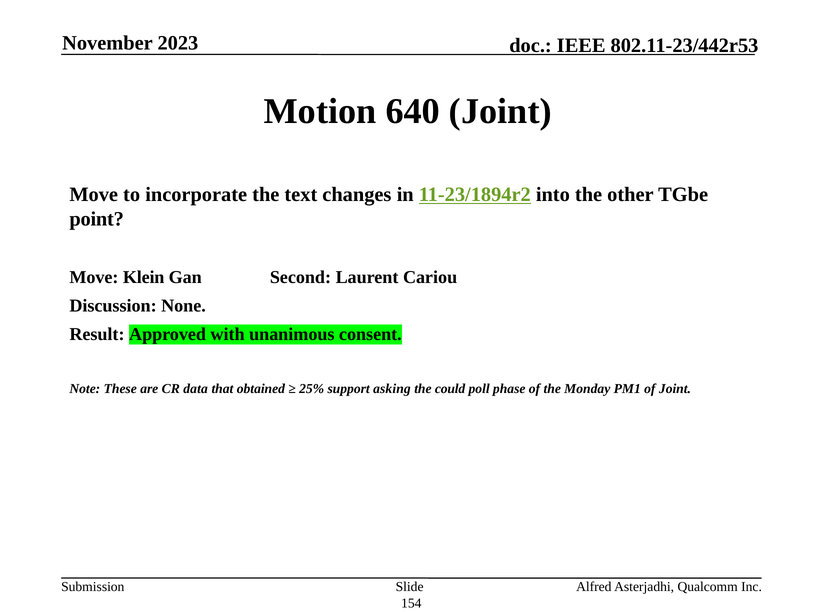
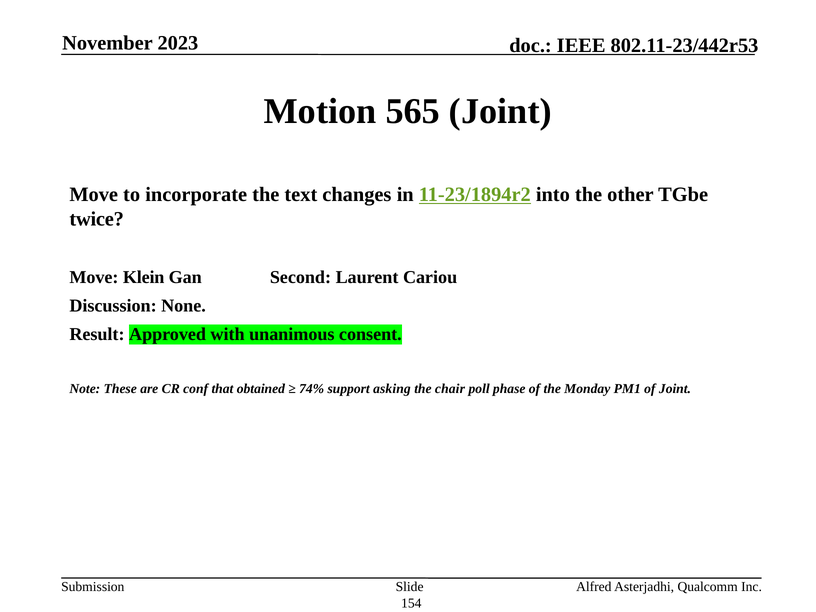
640: 640 -> 565 (413, 111)
point: point -> twice (97, 219)
data: data -> conf (196, 389)
25%: 25% -> 74% (312, 389)
could: could -> chair (450, 389)
